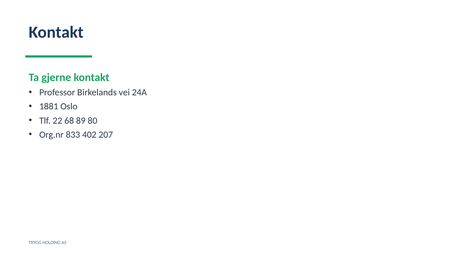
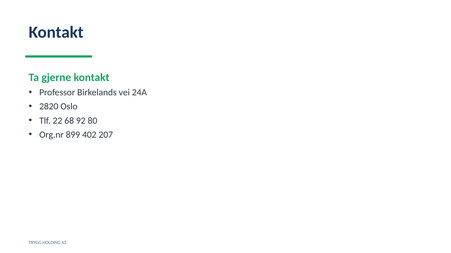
1881: 1881 -> 2820 (49, 107)
89: 89 -> 92 (81, 121)
833: 833 -> 899 (73, 135)
